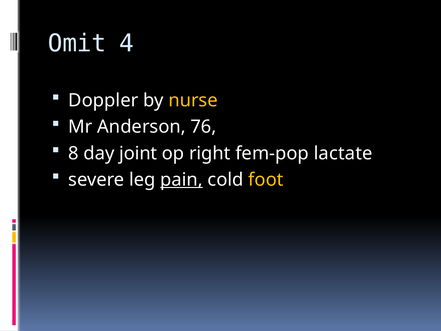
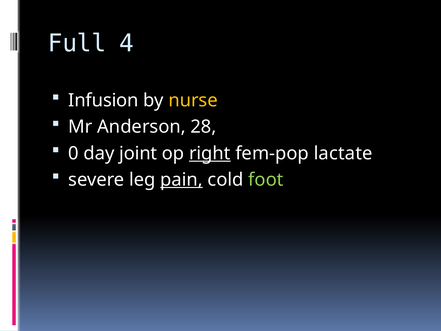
Omit: Omit -> Full (77, 43)
Doppler: Doppler -> Infusion (103, 100)
76: 76 -> 28 (203, 127)
8: 8 -> 0 (74, 153)
right underline: none -> present (210, 153)
foot colour: yellow -> light green (266, 180)
